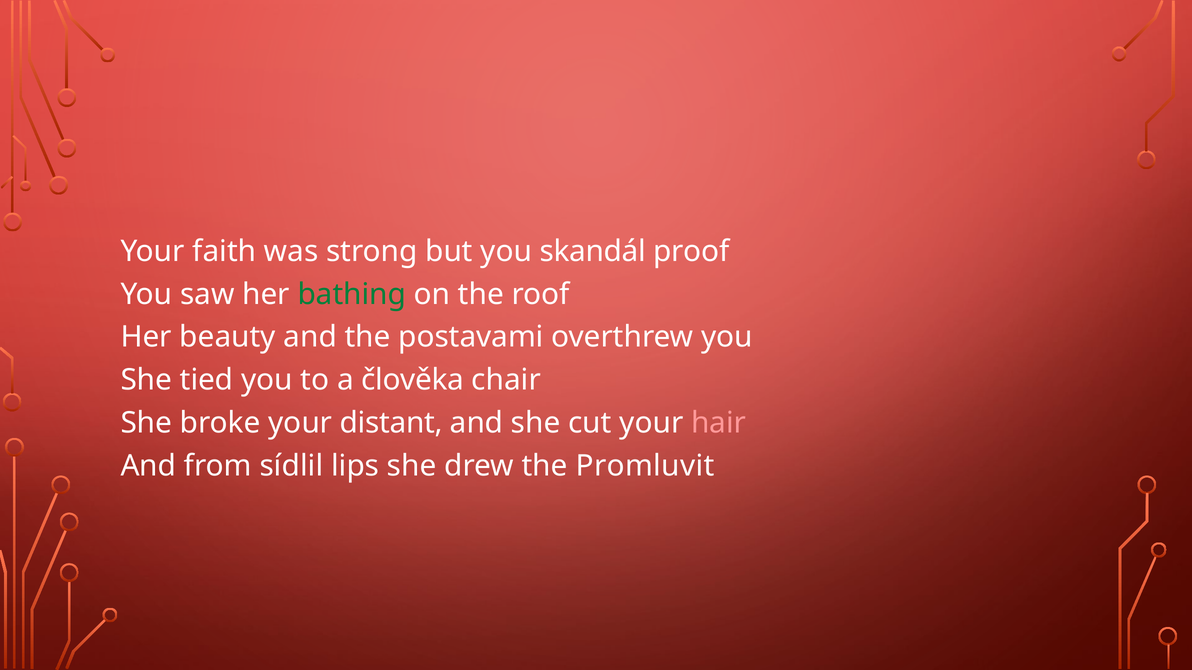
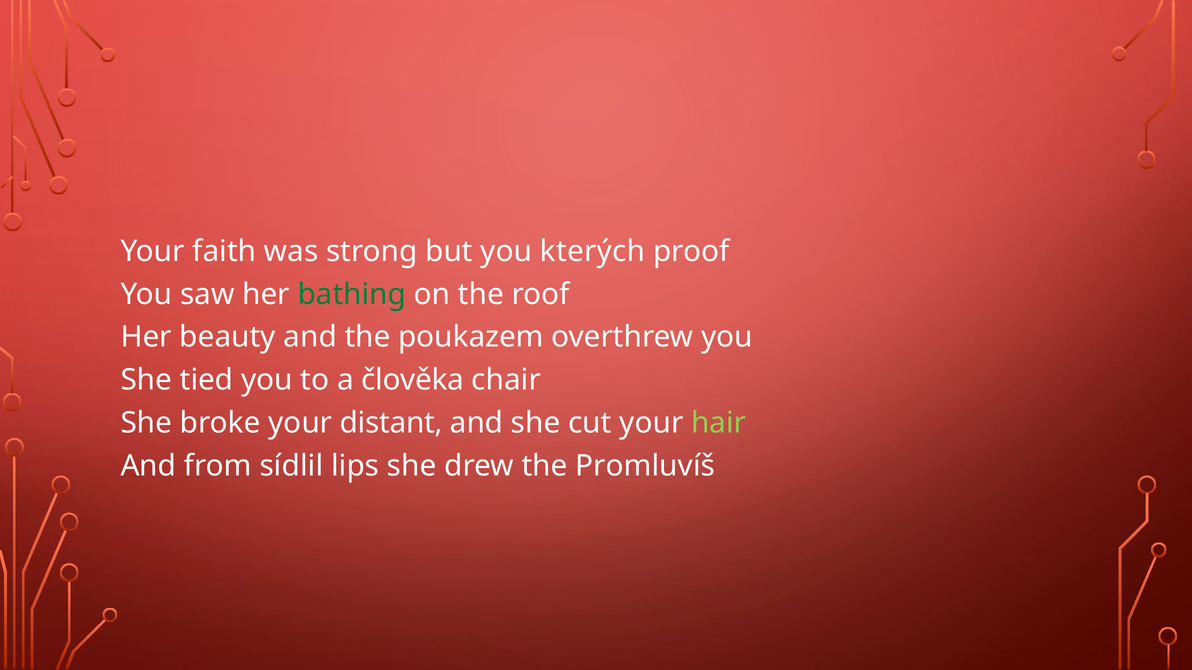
skandál: skandál -> kterých (592, 252)
postavami: postavami -> poukazem (471, 337)
hair colour: pink -> light green (719, 423)
Promluvit: Promluvit -> Promluvíš (645, 466)
